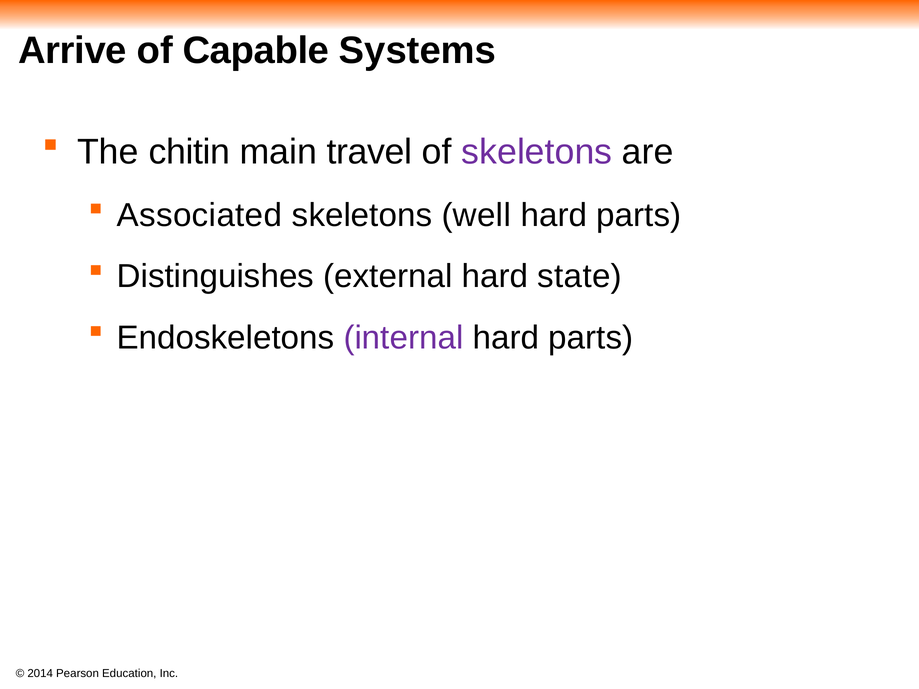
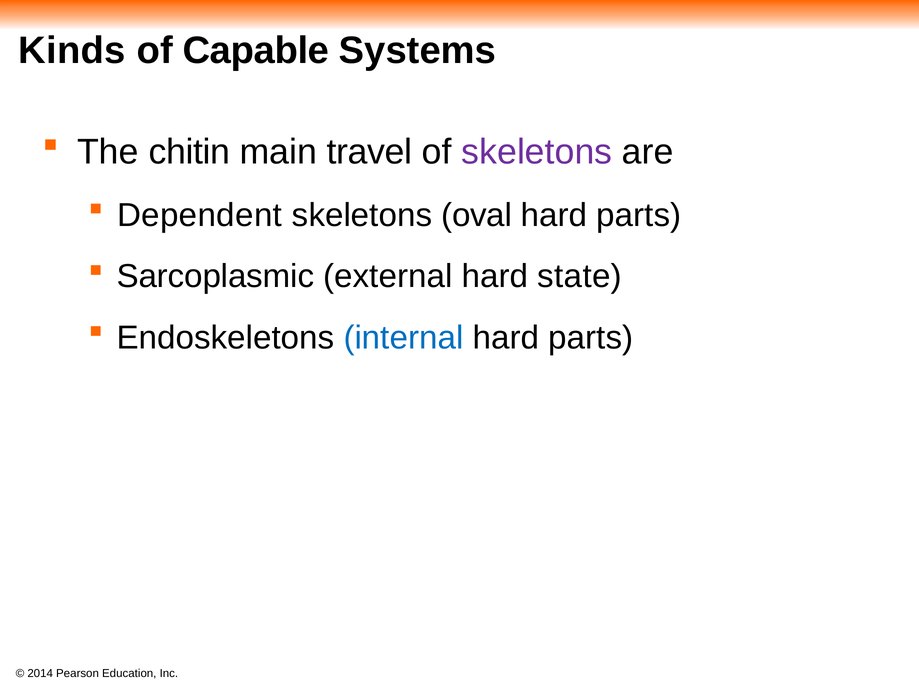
Arrive: Arrive -> Kinds (72, 50)
Associated: Associated -> Dependent (200, 215)
well: well -> oval (477, 215)
Distinguishes: Distinguishes -> Sarcoplasmic (215, 277)
internal colour: purple -> blue (403, 338)
